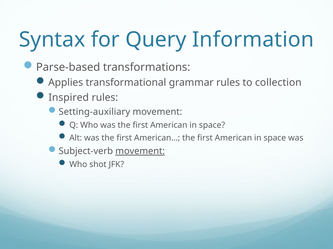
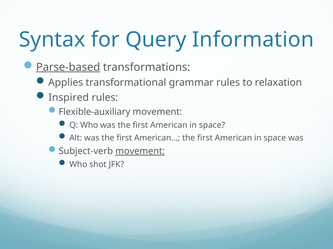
Parse-based underline: none -> present (68, 67)
collection: collection -> relaxation (278, 83)
Setting-auxiliary: Setting-auxiliary -> Flexible-auxiliary (94, 112)
